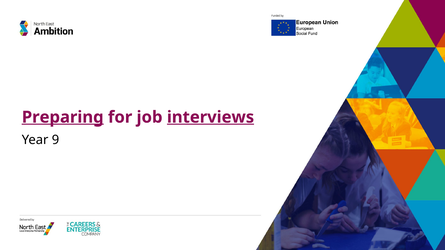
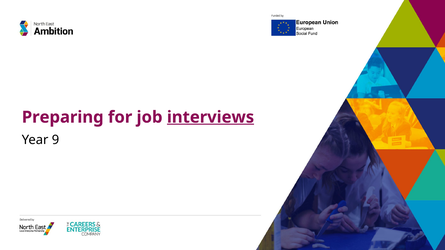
Preparing underline: present -> none (63, 117)
